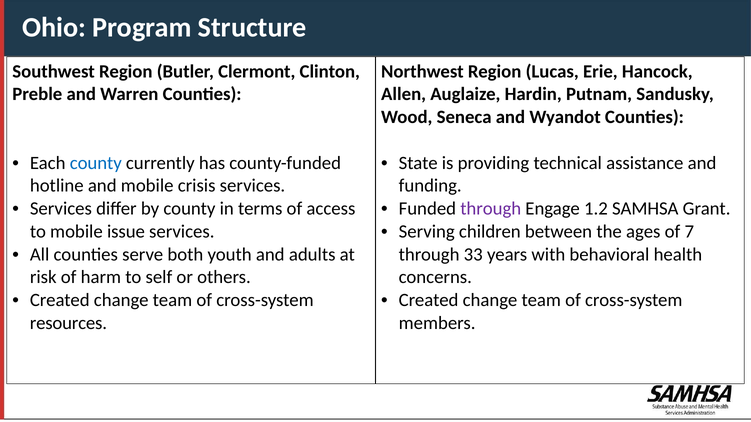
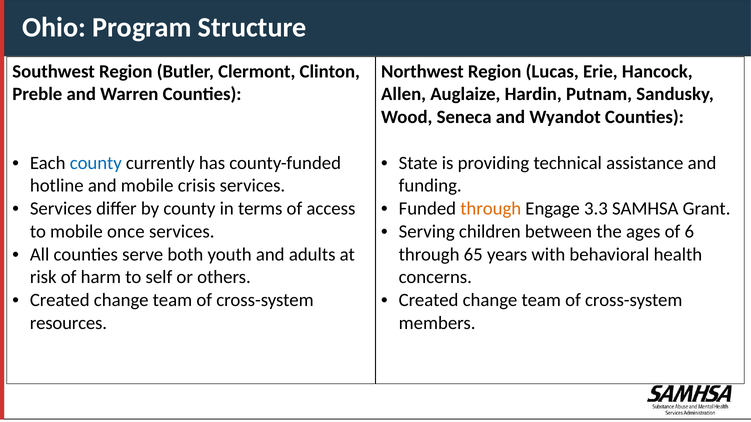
through colour: purple -> orange (491, 209)
1.2: 1.2 -> 3.3 (596, 209)
7: 7 -> 6 (689, 232)
issue: issue -> once (126, 232)
33: 33 -> 65 (473, 255)
